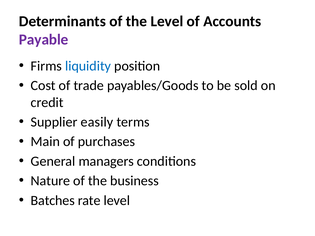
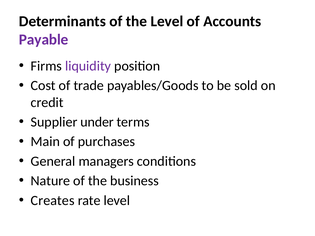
liquidity colour: blue -> purple (88, 66)
easily: easily -> under (97, 122)
Batches: Batches -> Creates (53, 201)
